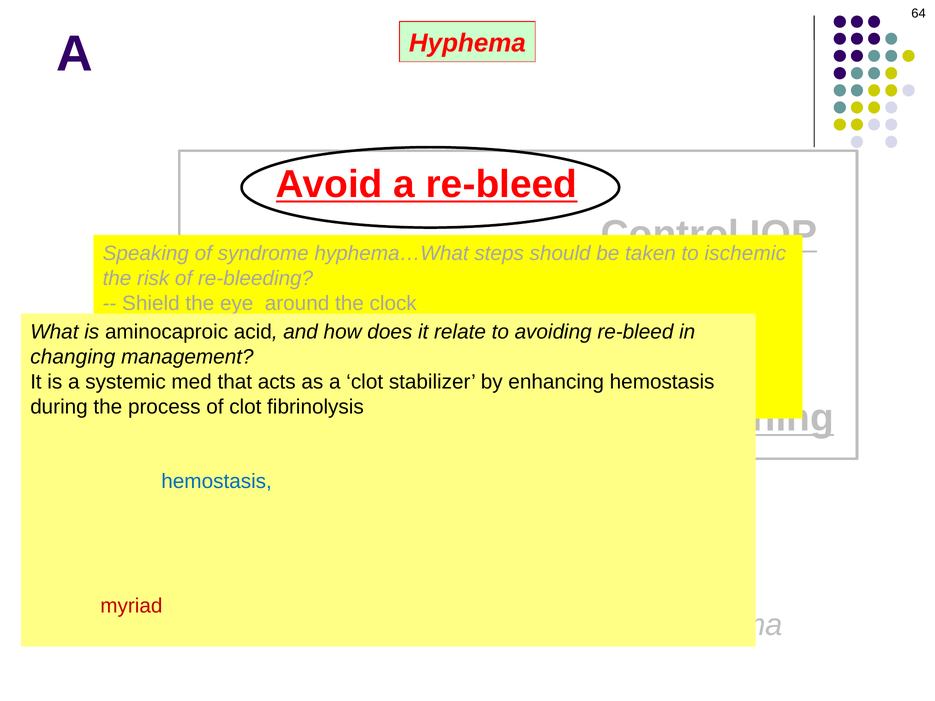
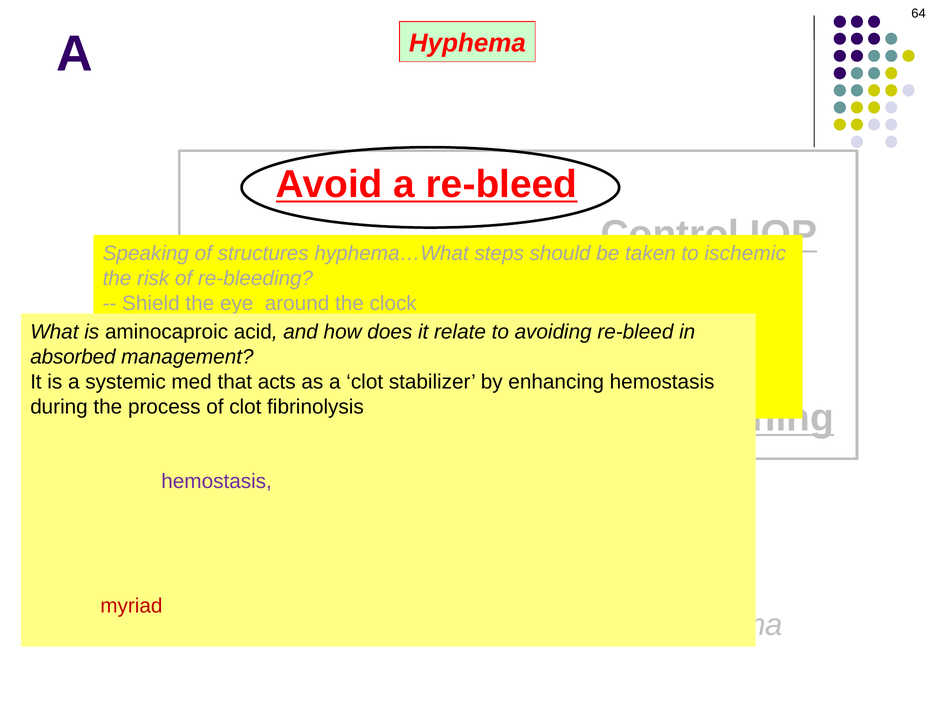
syndrome: syndrome -> structures (263, 254)
changing: changing -> absorbed (73, 357)
hemostasis colour: blue -> purple (217, 482)
